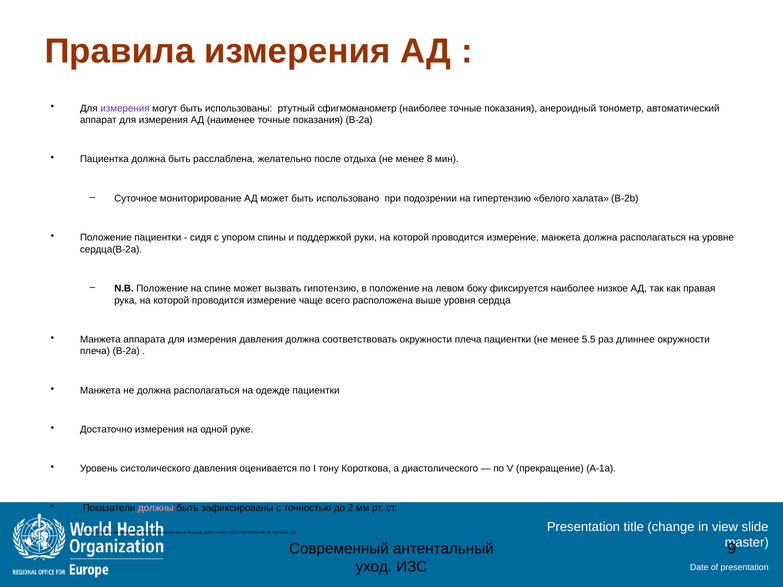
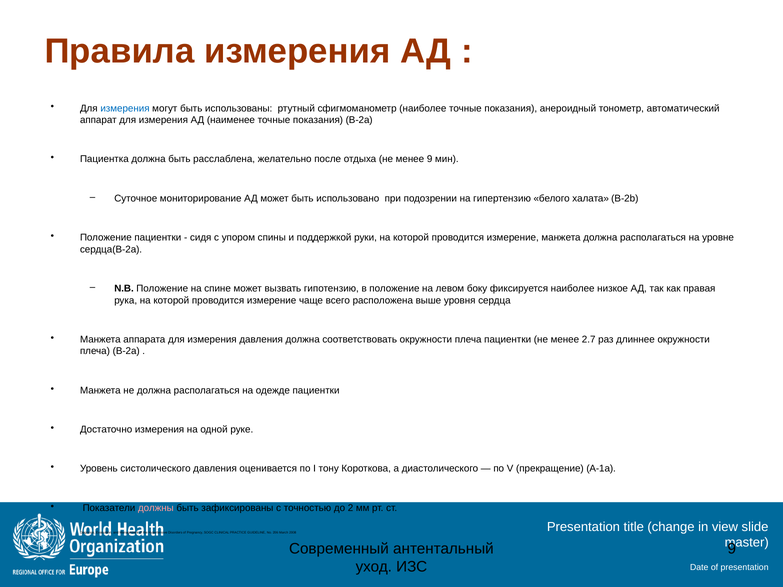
измерения colour: purple -> blue (125, 108)
менее 8: 8 -> 9 (430, 159)
5.5: 5.5 -> 2.7 (589, 340)
